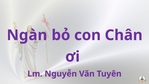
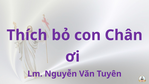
Ngàn: Ngàn -> Thích (27, 35)
